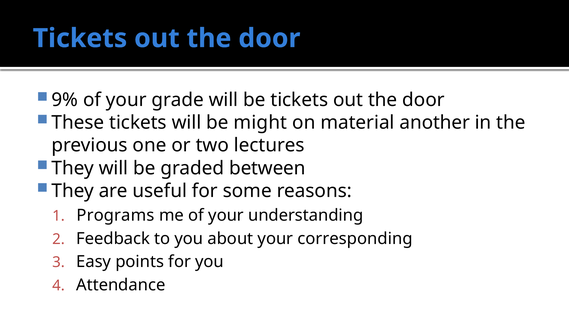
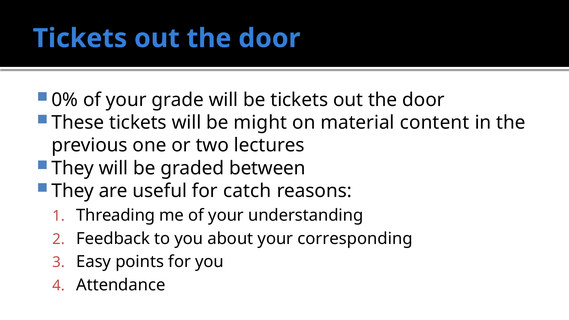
9%: 9% -> 0% (65, 100)
another: another -> content (435, 123)
some: some -> catch (247, 191)
Programs: Programs -> Threading (116, 215)
